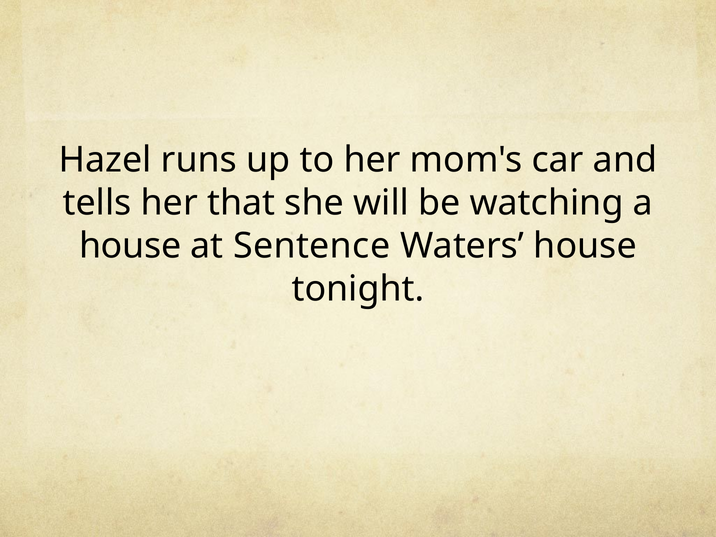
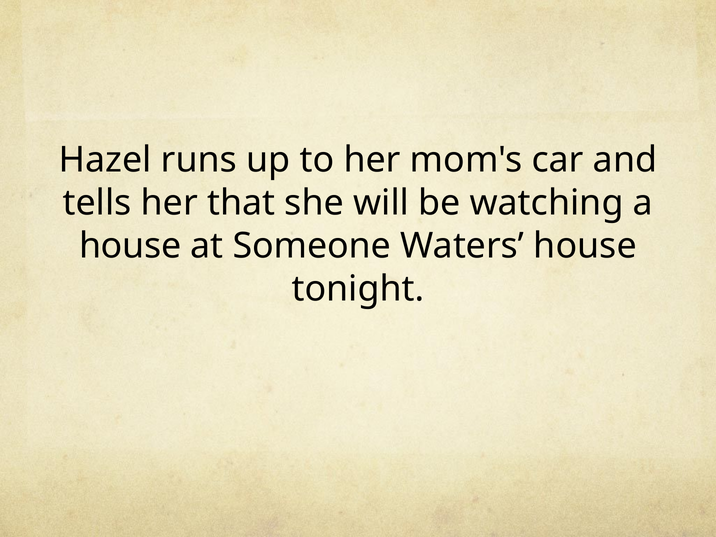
Sentence: Sentence -> Someone (312, 246)
